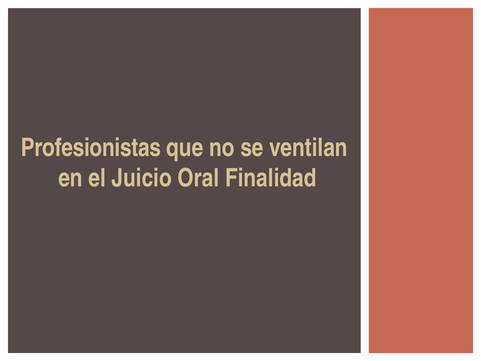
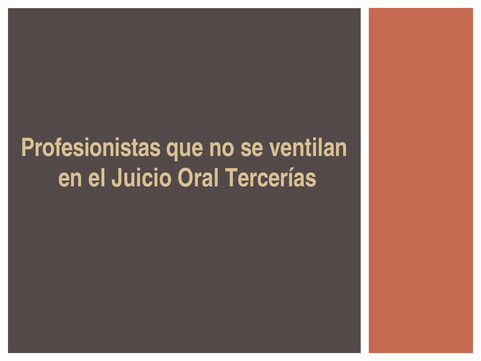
Finalidad: Finalidad -> Tercerías (271, 178)
